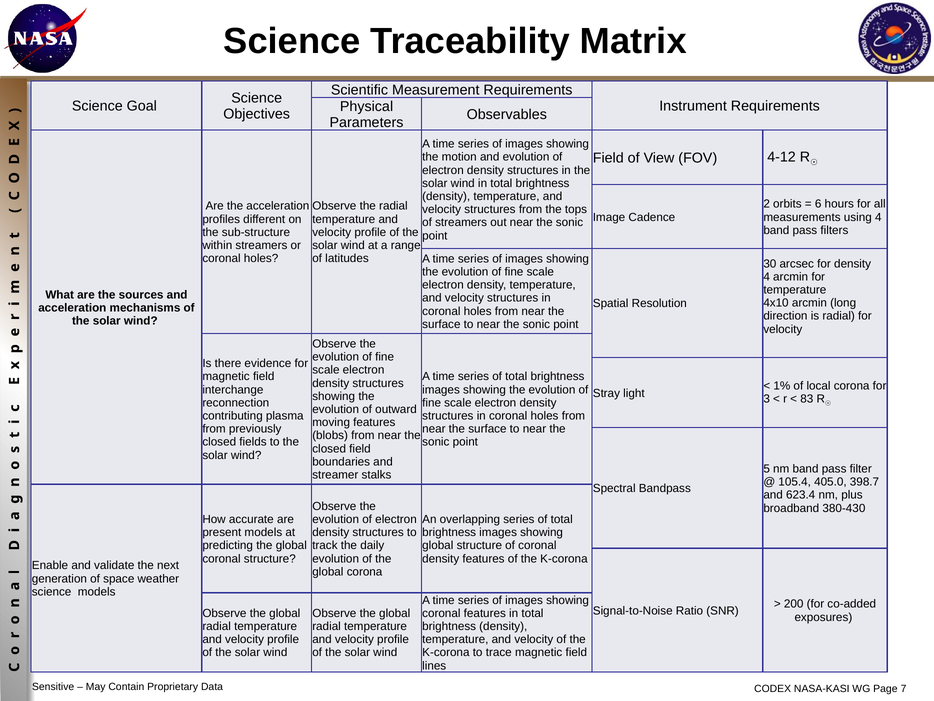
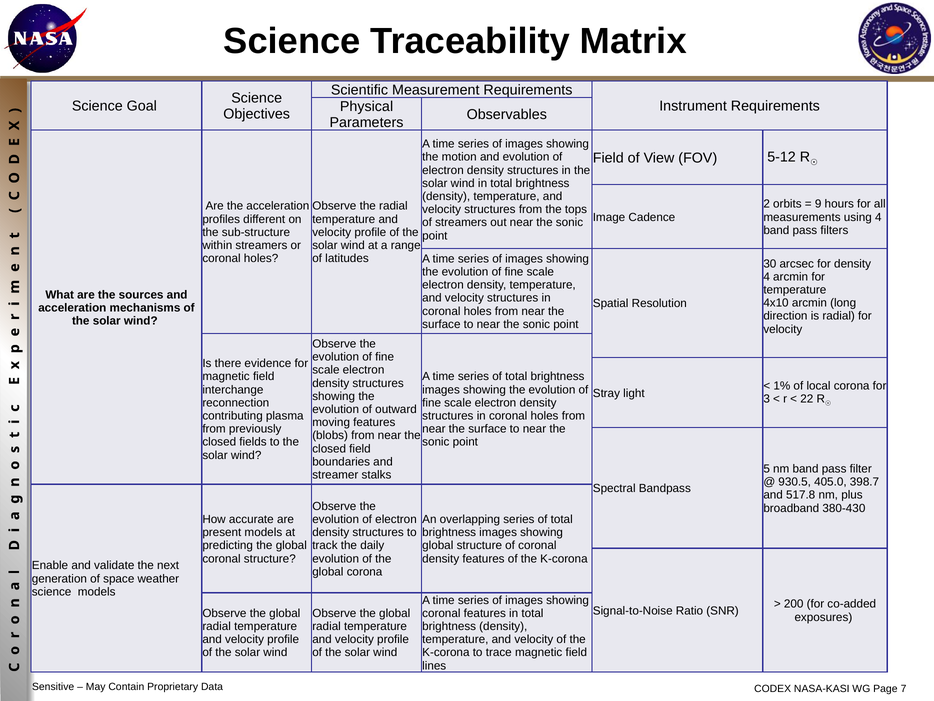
4-12: 4-12 -> 5-12 (782, 157)
6: 6 -> 9 (818, 204)
83: 83 -> 22 (807, 398)
105.4: 105.4 -> 930.5 (795, 482)
623.4: 623.4 -> 517.8 (801, 495)
